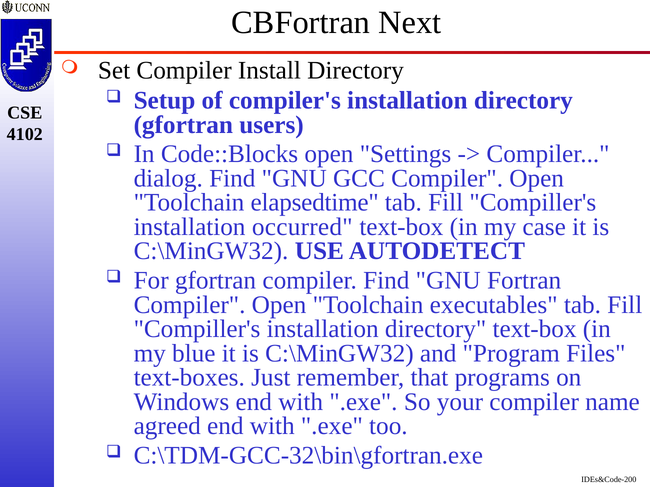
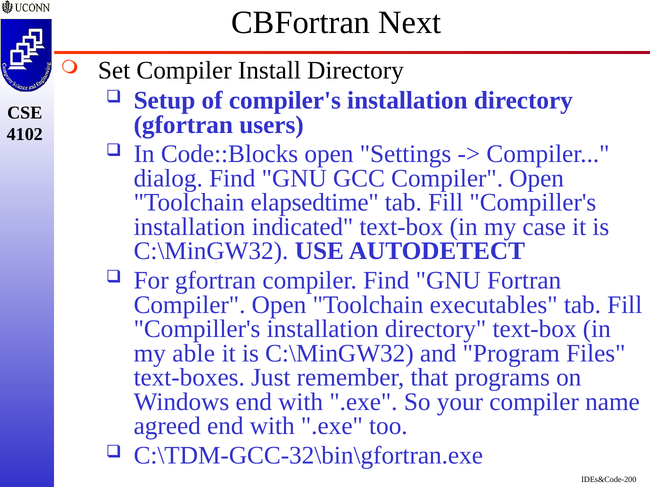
occurred: occurred -> indicated (303, 227)
blue: blue -> able (194, 354)
